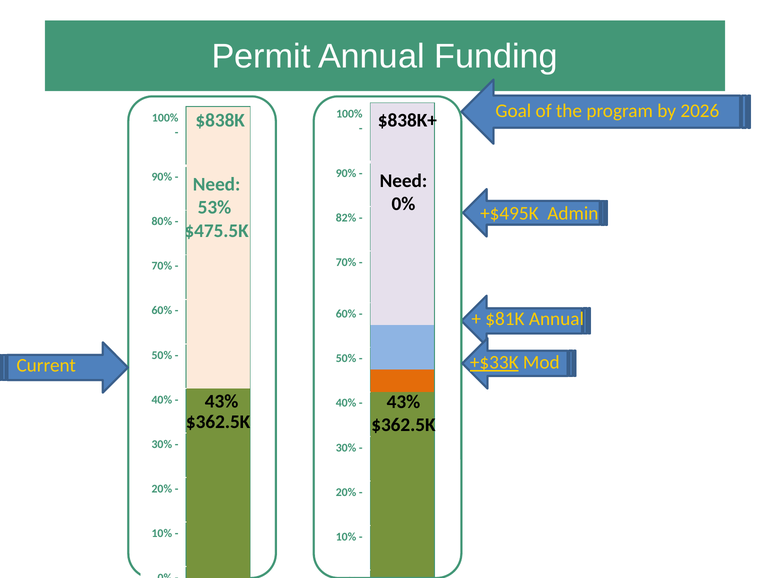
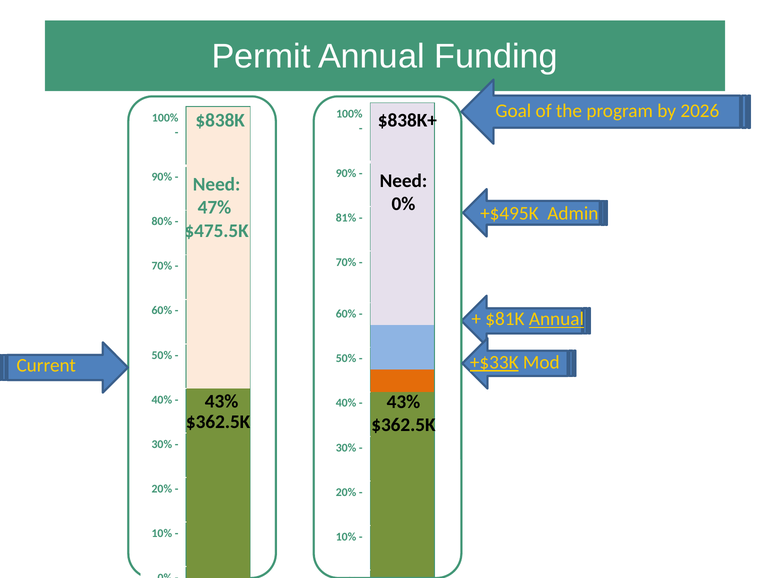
53%: 53% -> 47% (214, 207)
82%: 82% -> 81% (346, 217)
Annual underline: none -> present (556, 319)
